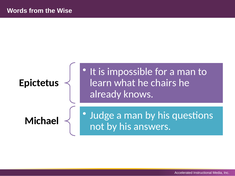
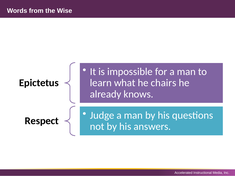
Michael: Michael -> Respect (42, 121)
